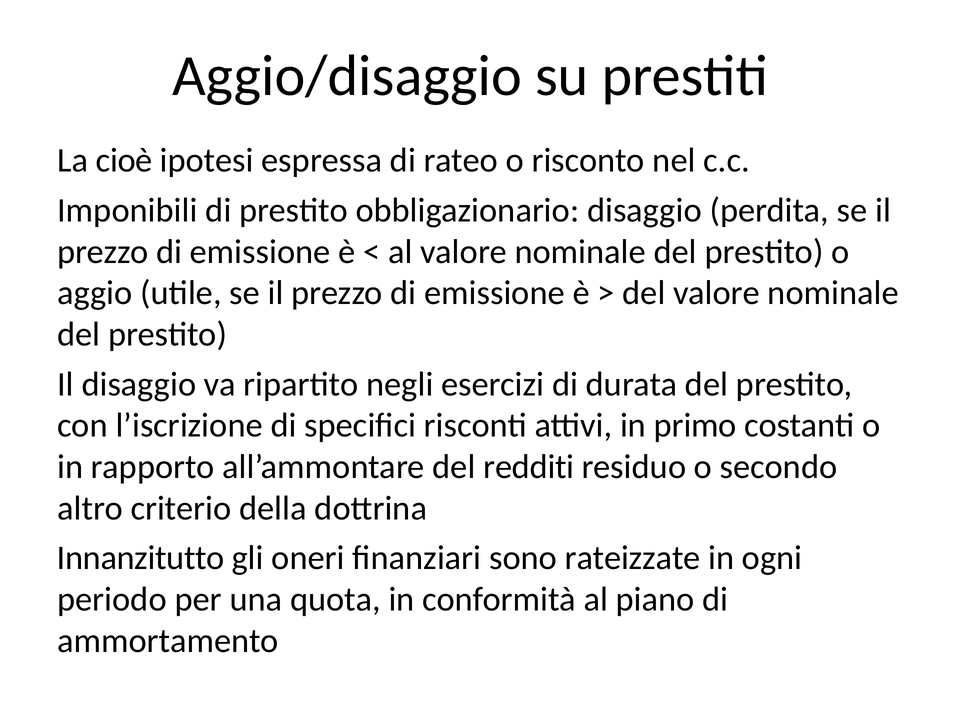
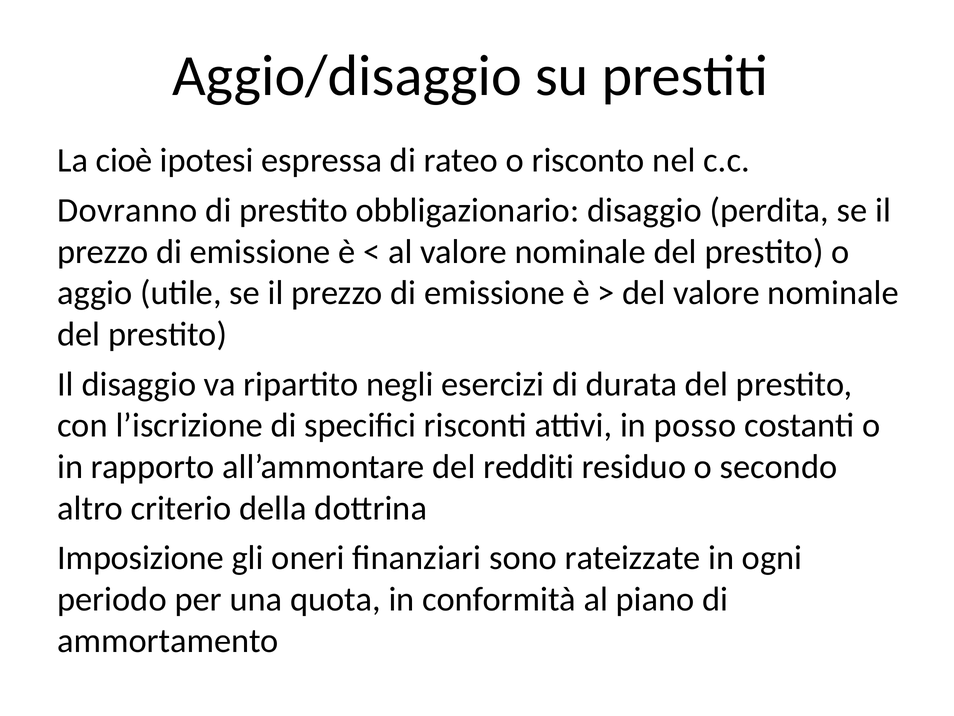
Imponibili: Imponibili -> Dovranno (127, 210)
primo: primo -> posso (695, 425)
Innanzitutto: Innanzitutto -> Imposizione (141, 558)
